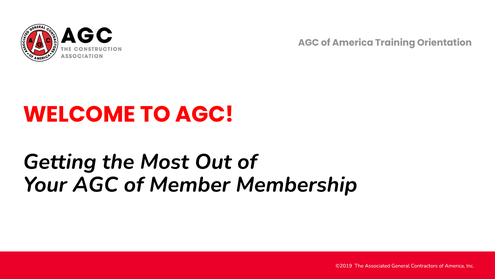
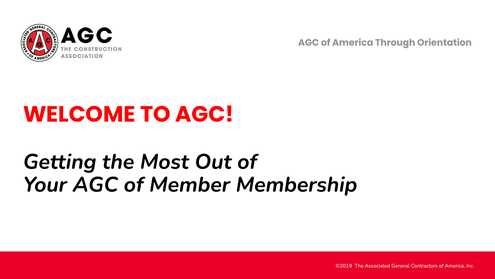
Training: Training -> Through (395, 43)
